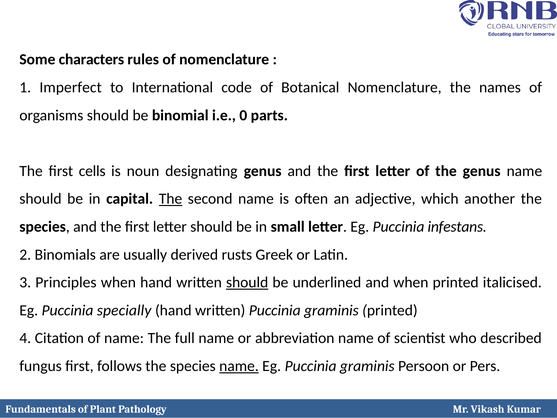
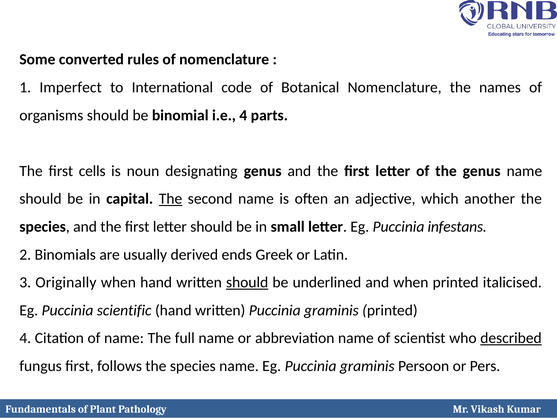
characters: characters -> converted (91, 59)
i.e 0: 0 -> 4 (243, 115)
rusts: rusts -> ends (237, 254)
Principles: Principles -> Originally (66, 282)
specially: specially -> scientific (124, 310)
described underline: none -> present (511, 338)
name underline: present -> none (239, 366)
